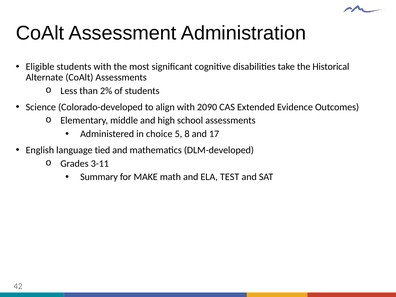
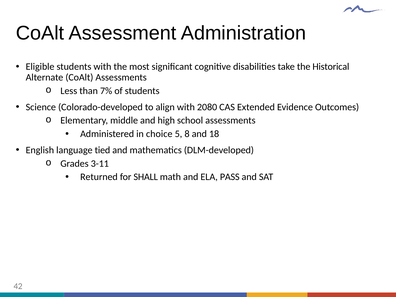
2%: 2% -> 7% (106, 91)
2090: 2090 -> 2080 (207, 107)
17: 17 -> 18 (214, 134)
Summary: Summary -> Returned (99, 177)
MAKE: MAKE -> SHALL (146, 177)
TEST: TEST -> PASS (230, 177)
